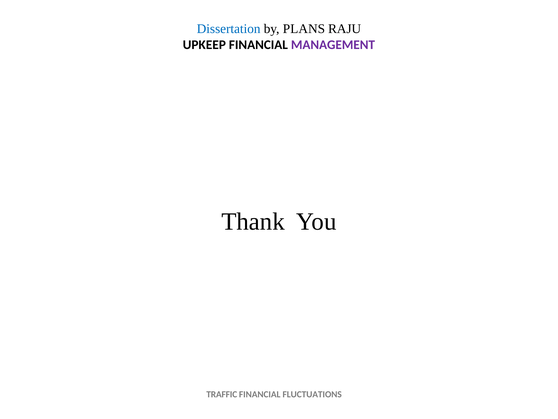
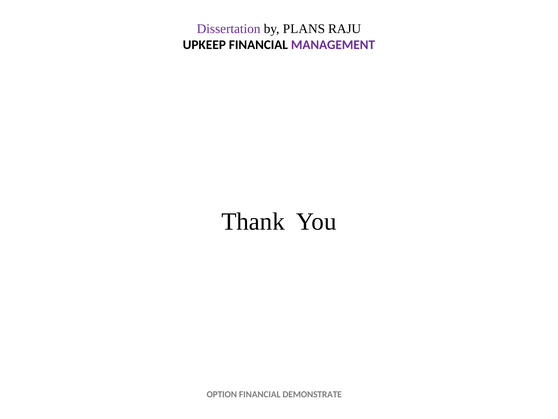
Dissertation colour: blue -> purple (229, 29)
TRAFFIC: TRAFFIC -> OPTION (222, 394)
FLUCTUATIONS: FLUCTUATIONS -> DEMONSTRATE (312, 394)
